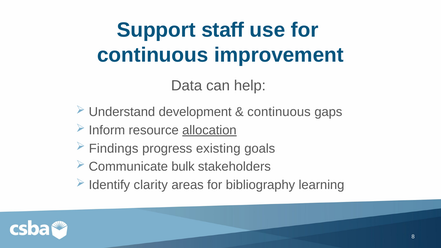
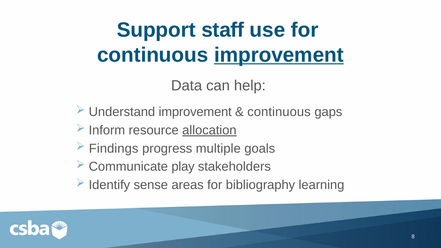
improvement underline: none -> present (279, 55)
Understand development: development -> improvement (195, 112)
existing: existing -> multiple (218, 149)
bulk: bulk -> play (183, 167)
clarity: clarity -> sense (151, 185)
